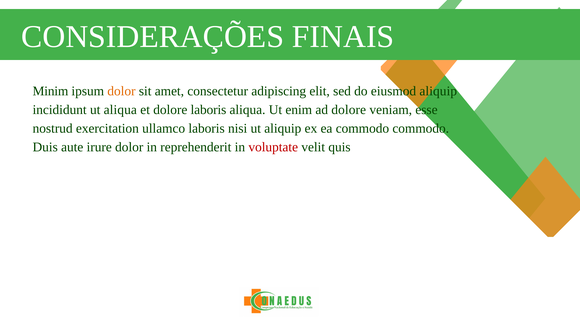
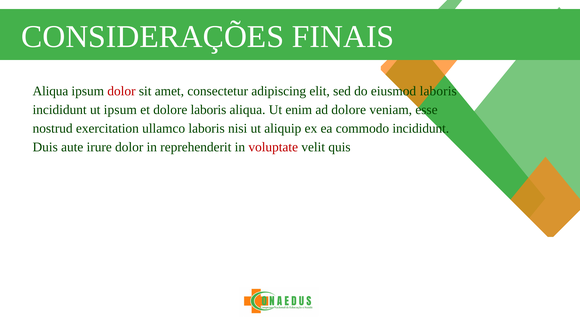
Minim: Minim -> Aliqua (50, 91)
dolor colour: orange -> red (121, 91)
eiusmod aliquip: aliquip -> laboris (438, 91)
ut aliqua: aliqua -> ipsum (120, 110)
commodo commodo: commodo -> incididunt (421, 129)
